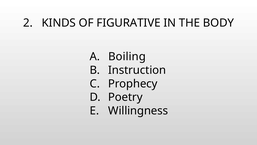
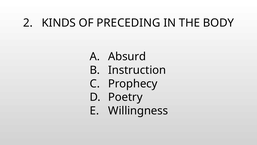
FIGURATIVE: FIGURATIVE -> PRECEDING (128, 23)
Boiling: Boiling -> Absurd (127, 56)
